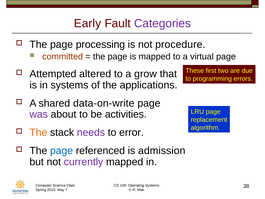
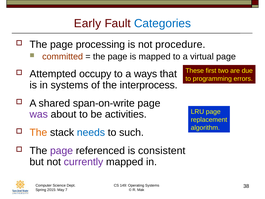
Categories colour: purple -> blue (163, 23)
altered: altered -> occupy (95, 74)
grow: grow -> ways (146, 74)
applications: applications -> interprocess (149, 85)
data-on-write: data-on-write -> span-on-write (104, 103)
needs colour: purple -> blue (91, 132)
error: error -> such (131, 132)
page colour: blue -> purple (62, 150)
admission: admission -> consistent (162, 150)
